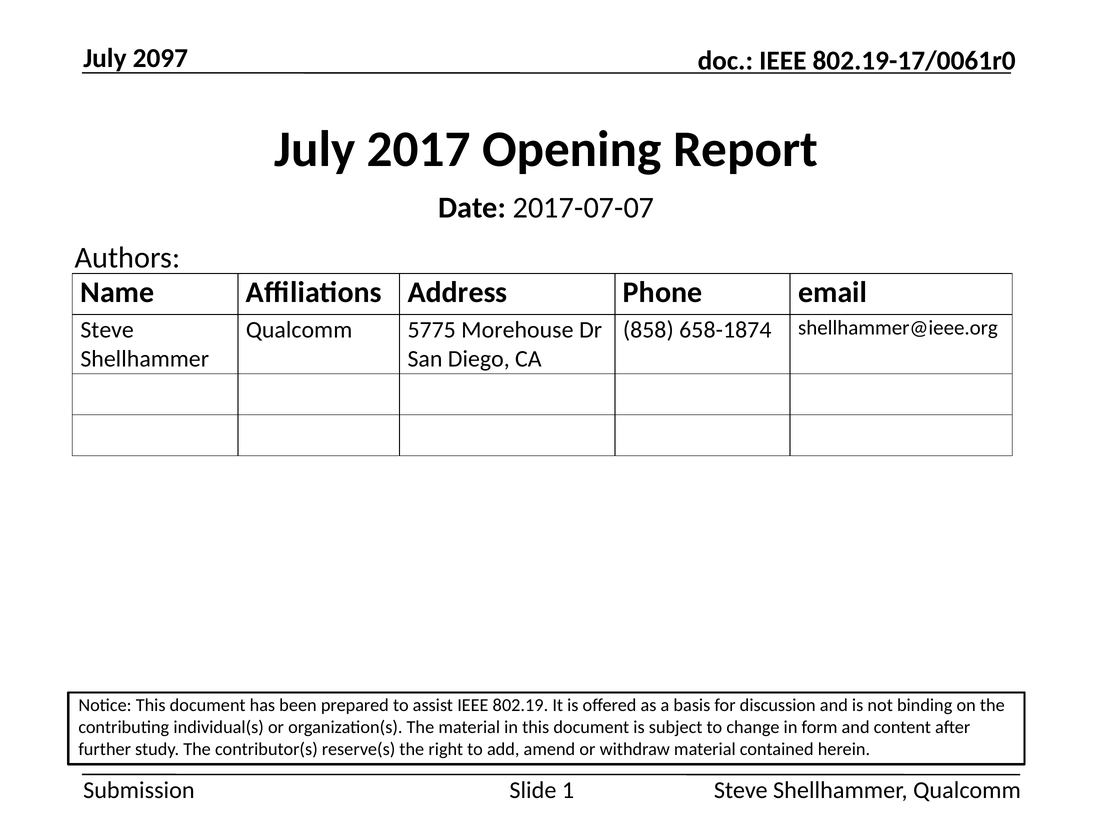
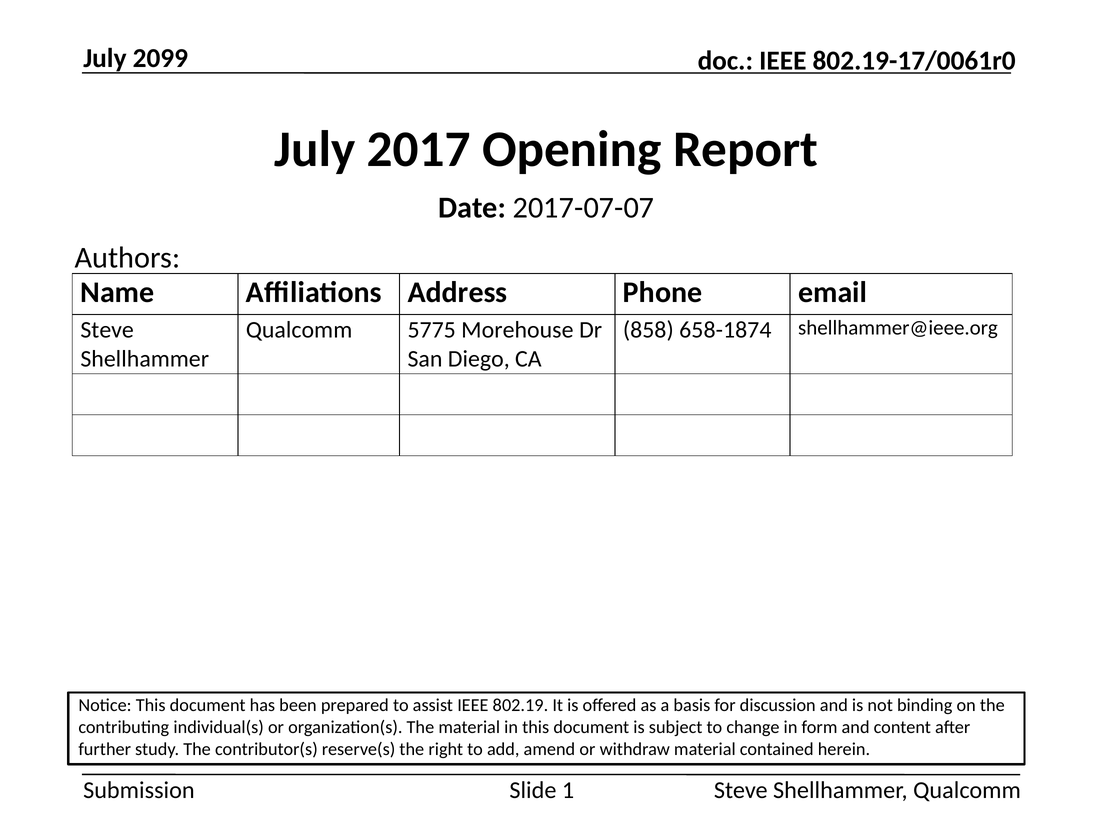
2097: 2097 -> 2099 (160, 58)
